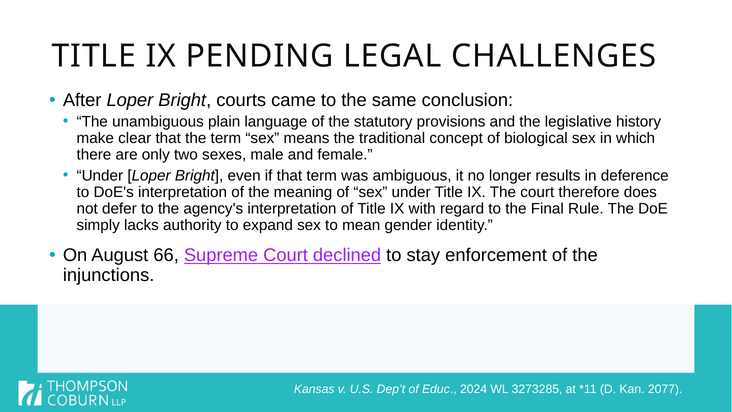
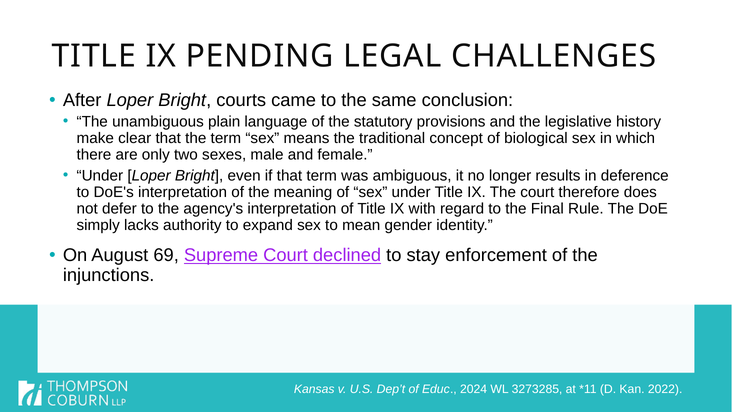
66: 66 -> 69 (166, 255)
2077: 2077 -> 2022 (665, 389)
